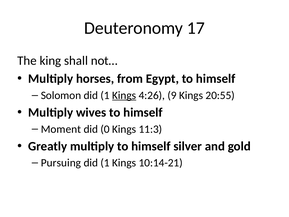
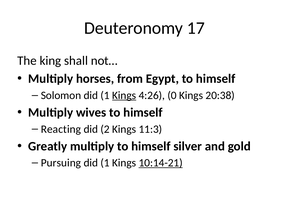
9: 9 -> 0 (172, 95)
20:55: 20:55 -> 20:38 (220, 95)
Moment: Moment -> Reacting (61, 129)
0: 0 -> 2 (105, 129)
10:14-21 underline: none -> present (161, 163)
